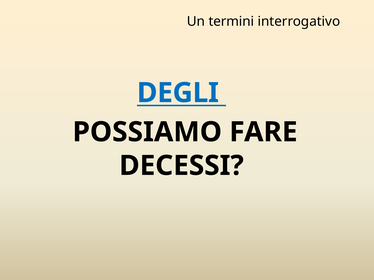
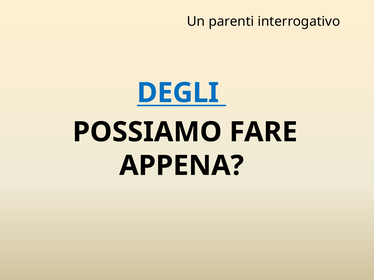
termini: termini -> parenti (231, 21)
DECESSI: DECESSI -> APPENA (181, 166)
